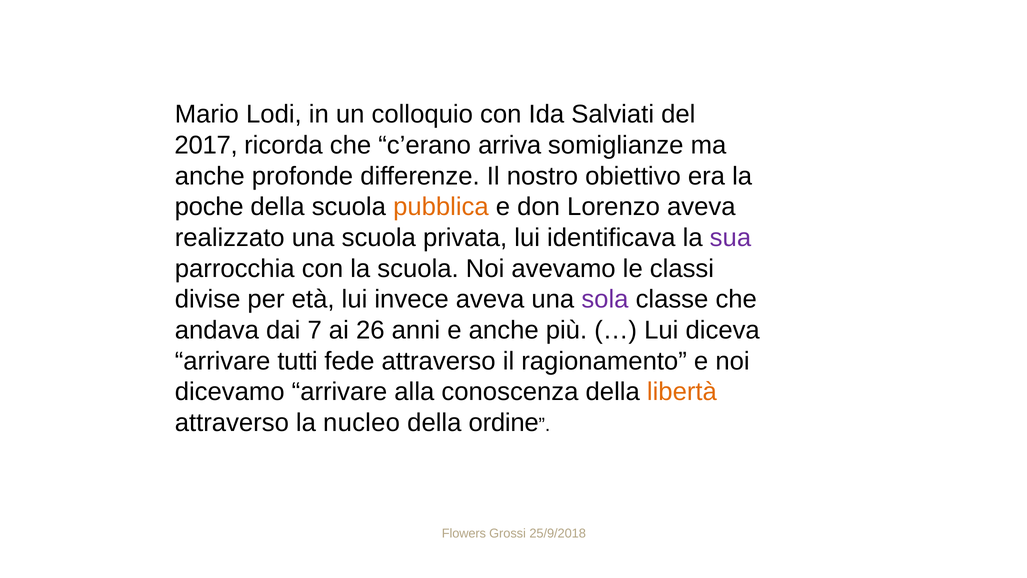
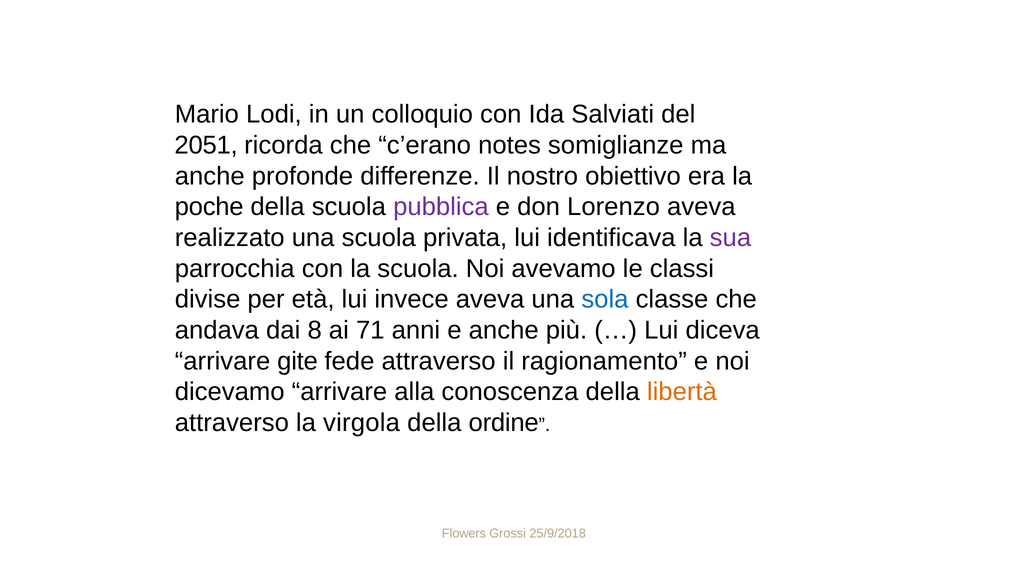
2017: 2017 -> 2051 (206, 145)
arriva: arriva -> notes (510, 145)
pubblica colour: orange -> purple (441, 207)
sola colour: purple -> blue (605, 299)
7: 7 -> 8 (315, 330)
26: 26 -> 71 (370, 330)
tutti: tutti -> gite (298, 361)
nucleo: nucleo -> virgola (362, 423)
